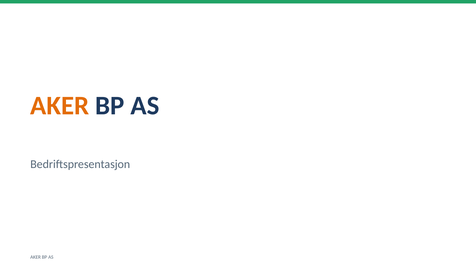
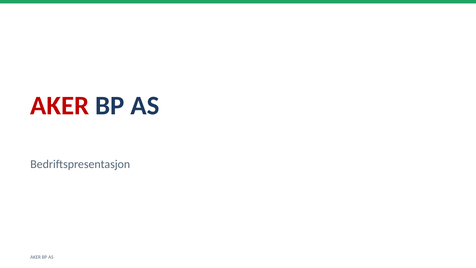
AKER colour: orange -> red (60, 106)
